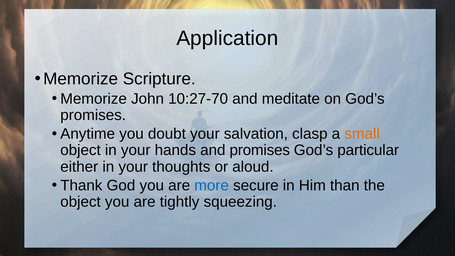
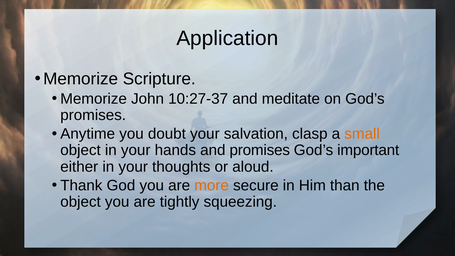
10:27-70: 10:27-70 -> 10:27-37 (198, 99)
particular: particular -> important (368, 150)
more colour: blue -> orange (212, 185)
